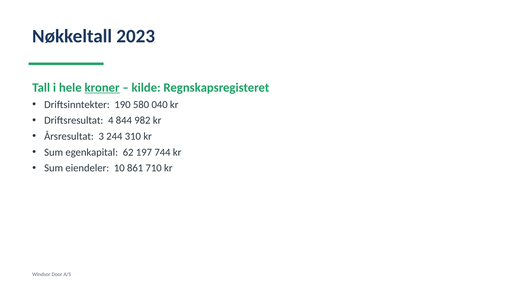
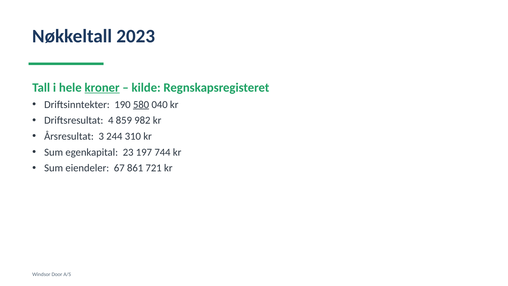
580 underline: none -> present (141, 104)
844: 844 -> 859 (124, 120)
62: 62 -> 23 (128, 152)
10: 10 -> 67 (119, 168)
710: 710 -> 721 (154, 168)
